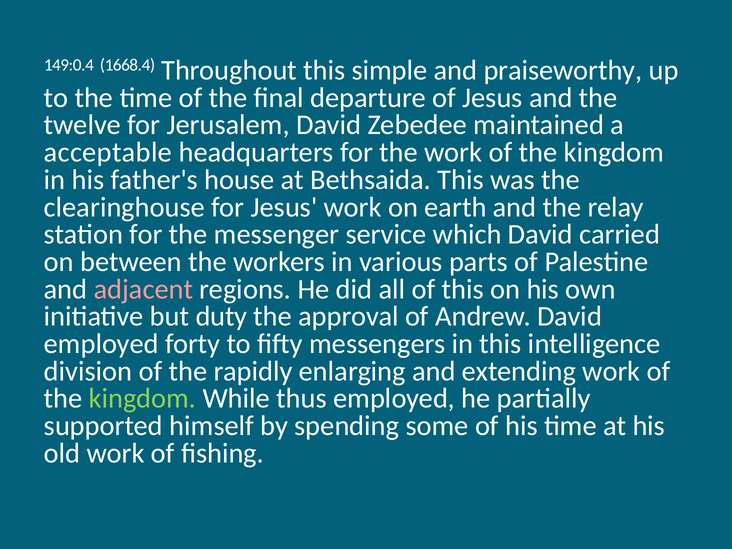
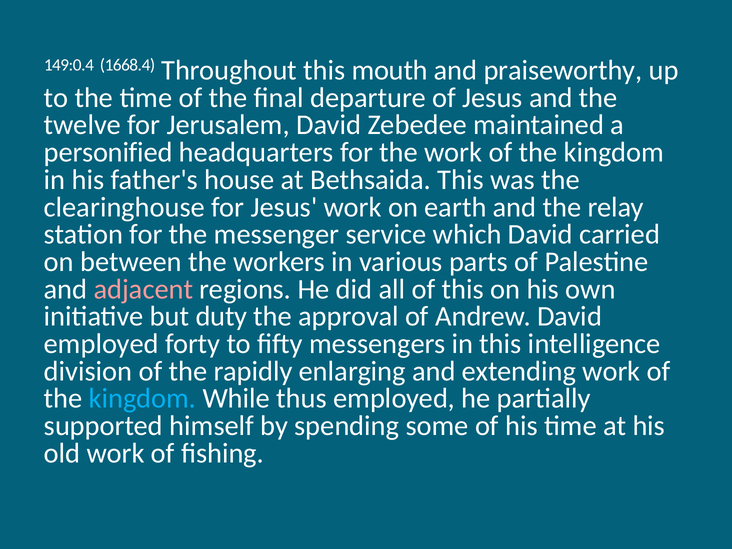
simple: simple -> mouth (390, 70)
acceptable: acceptable -> personified (108, 152)
kingdom colour: light green -> light blue (143, 399)
